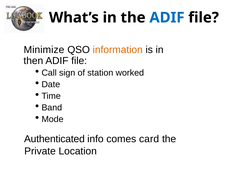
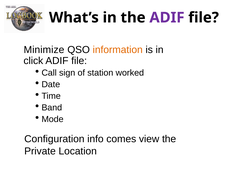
ADIF colour: blue -> purple (167, 18)
then: then -> click (33, 61)
Authenticated: Authenticated -> Configuration (54, 139)
card: card -> view (149, 139)
